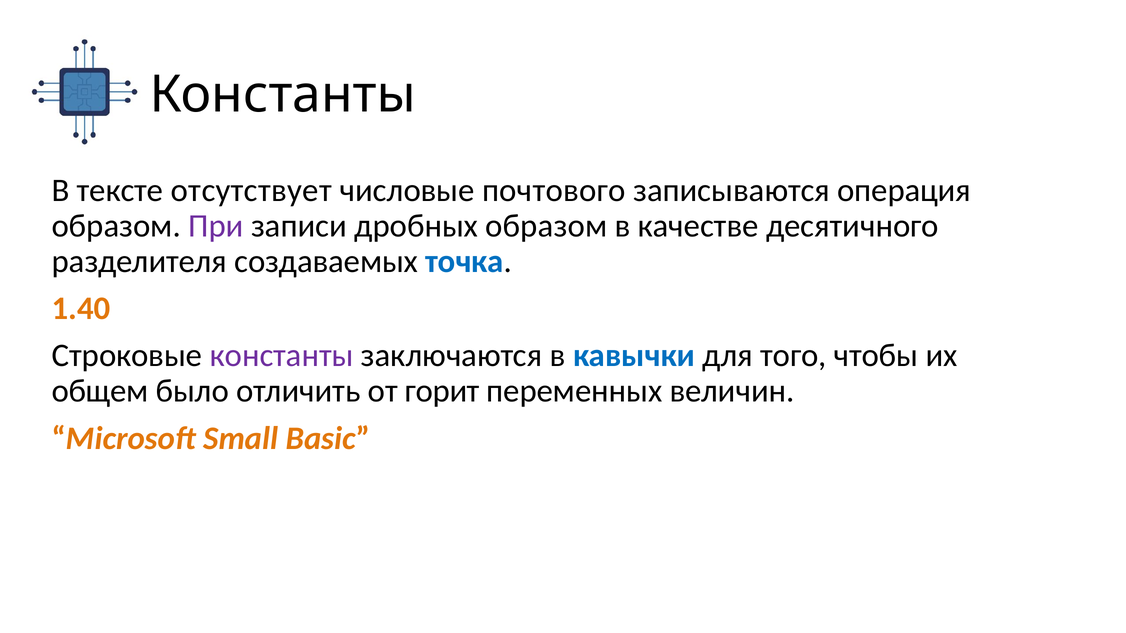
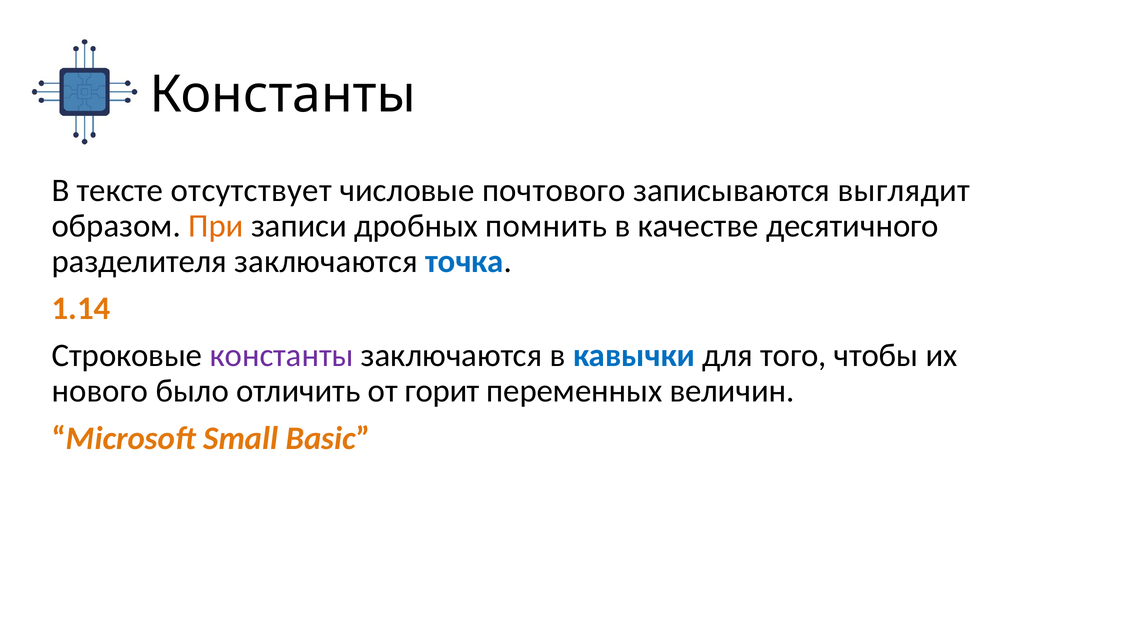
операция: операция -> выглядит (904, 190)
При colour: purple -> orange (216, 226)
дробных образом: образом -> помнить (546, 226)
разделителя создаваемых: создаваемых -> заключаются (326, 261)
1.40: 1.40 -> 1.14 (81, 309)
общем: общем -> нового (100, 391)
